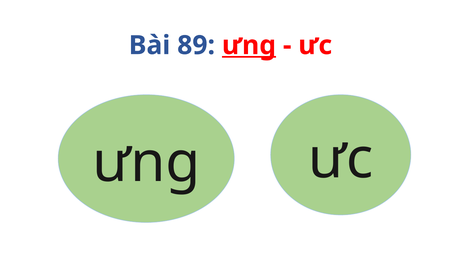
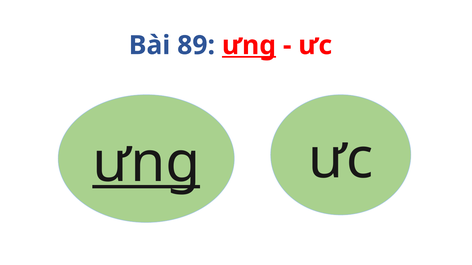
ưng underline: none -> present (146, 163)
